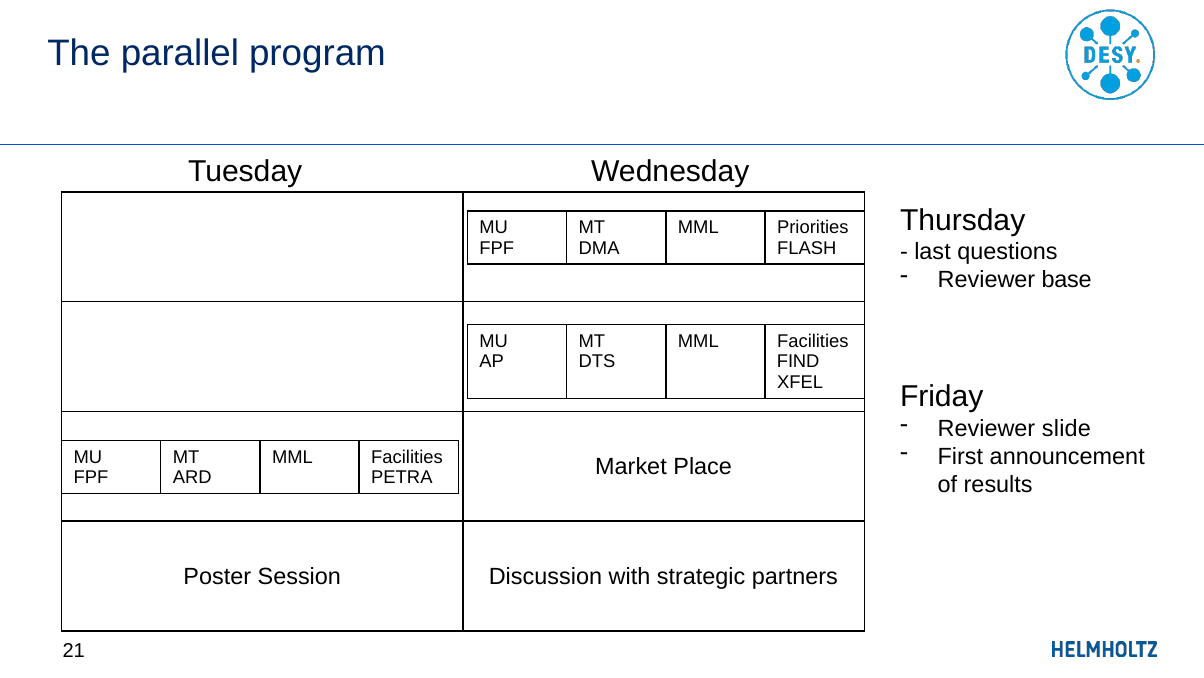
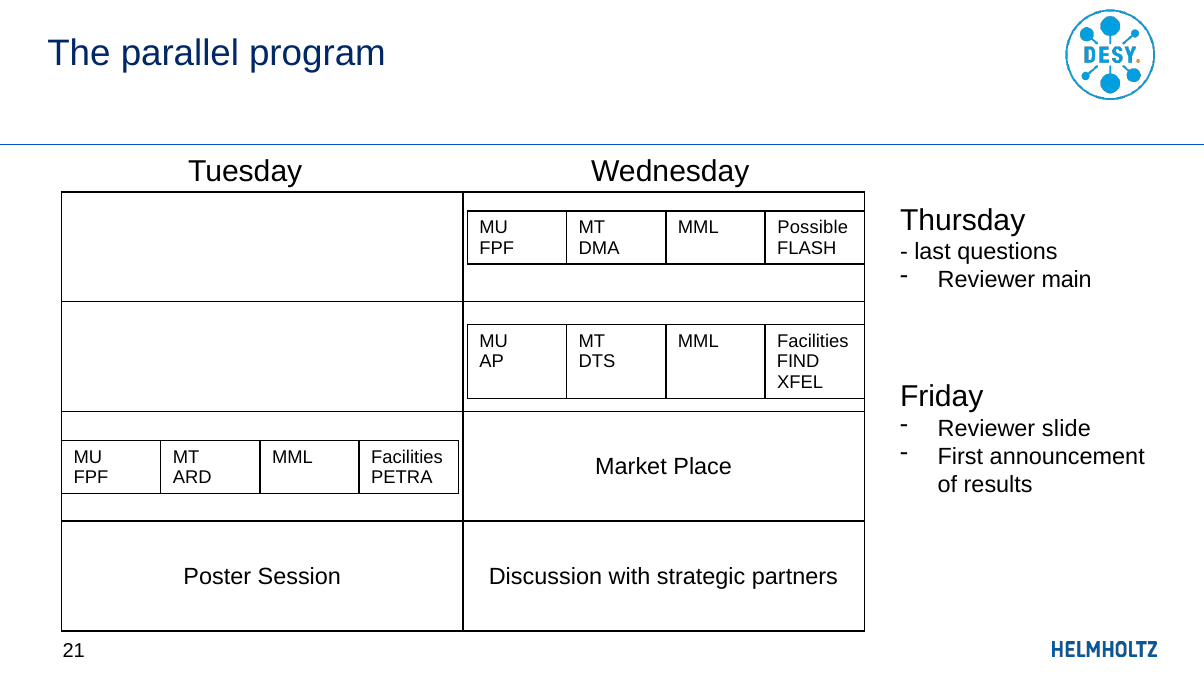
Priorities: Priorities -> Possible (813, 227)
base: base -> main (1067, 280)
